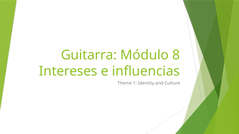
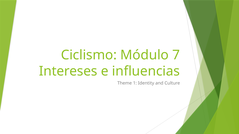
Guitarra: Guitarra -> Ciclismo (89, 55)
8: 8 -> 7 (176, 55)
